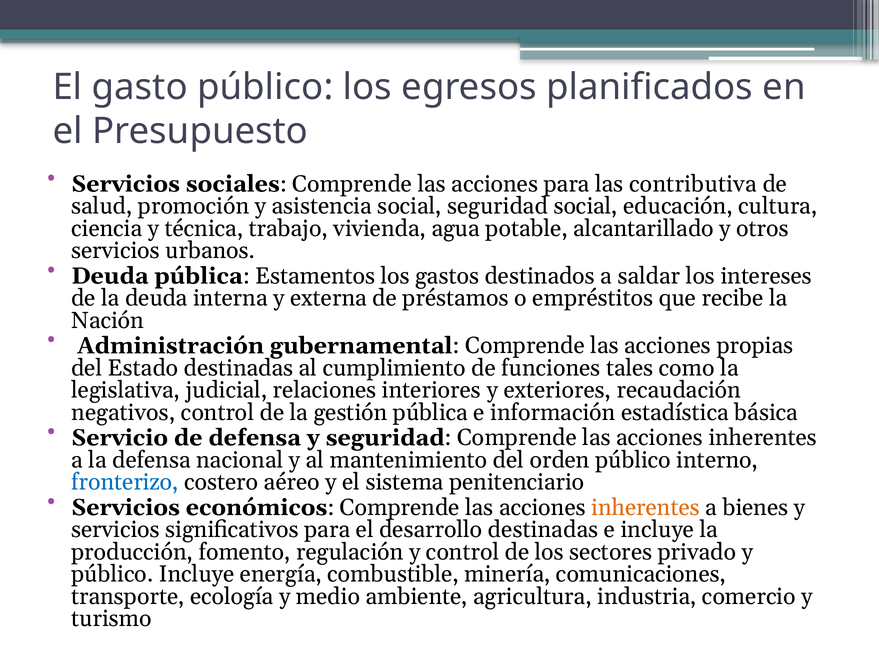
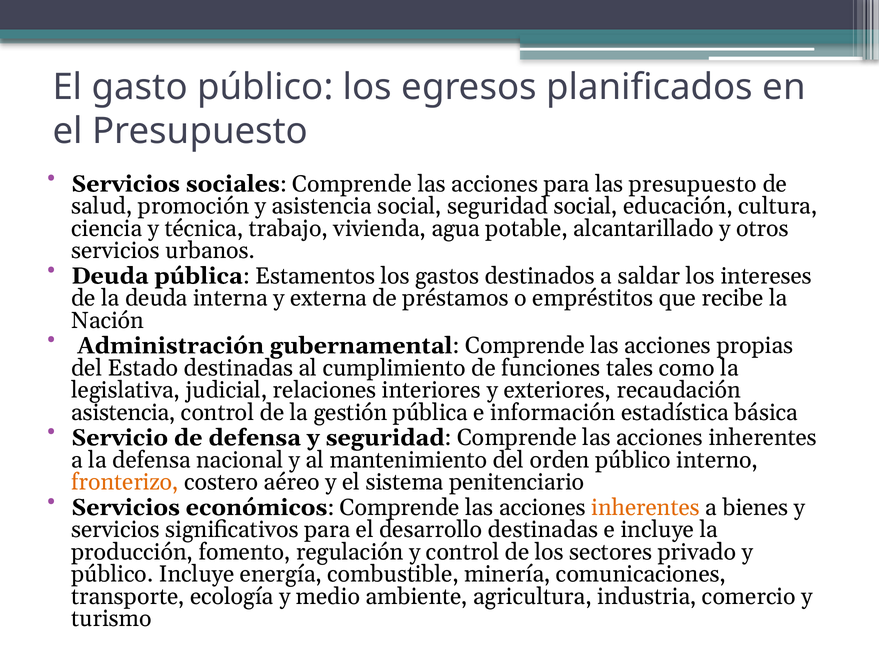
las contributiva: contributiva -> presupuesto (693, 184)
negativos: negativos -> asistencia (123, 412)
fronterizo colour: blue -> orange (125, 482)
